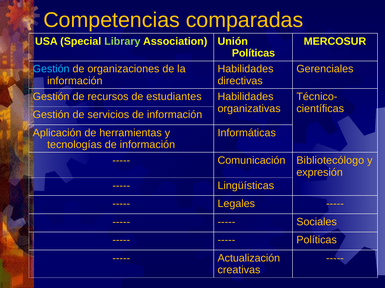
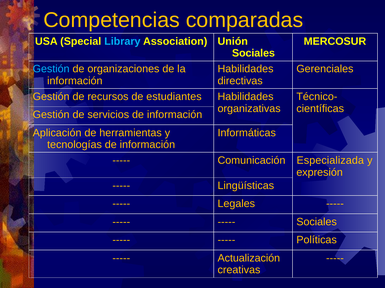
Library colour: light green -> light blue (122, 41)
Políticas: Políticas -> Sociales (253, 53)
Bibliotecólogo: Bibliotecólogo -> Especializada (330, 161)
